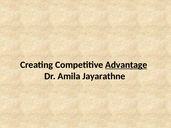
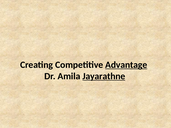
Jayarathne underline: none -> present (104, 76)
